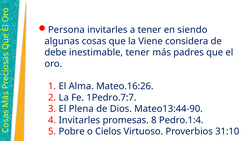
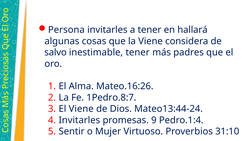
siendo: siendo -> hallará (192, 30)
debe: debe -> salvo (56, 53)
1Pedro.7:7: 1Pedro.7:7 -> 1Pedro.8:7 (111, 98)
El Plena: Plena -> Viene (81, 109)
Mateo13:44-90: Mateo13:44-90 -> Mateo13:44-24 (168, 109)
8: 8 -> 9 (154, 120)
Pobre: Pobre -> Sentir (72, 132)
Cielos: Cielos -> Mujer (108, 132)
